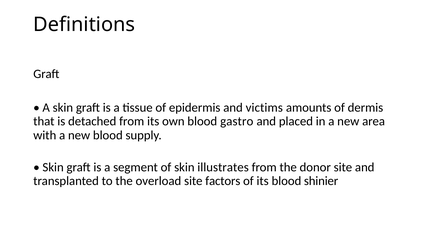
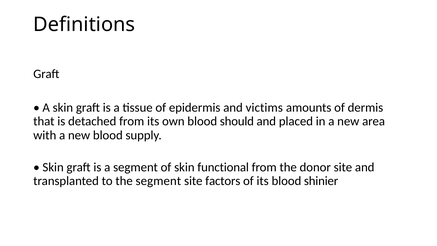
gastro: gastro -> should (237, 121)
illustrates: illustrates -> functional (223, 167)
the overload: overload -> segment (158, 181)
